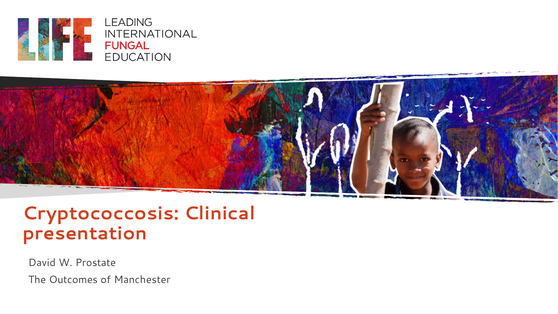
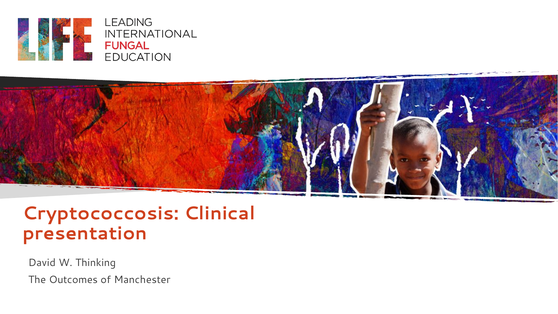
Prostate: Prostate -> Thinking (96, 263)
